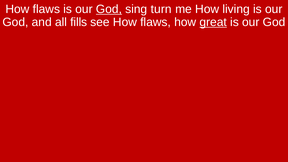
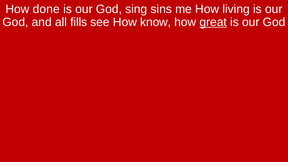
flaws: flaws -> done (46, 9)
God underline: present -> none (109, 9)
turn: turn -> sins (161, 9)
see How flaws: flaws -> know (156, 22)
